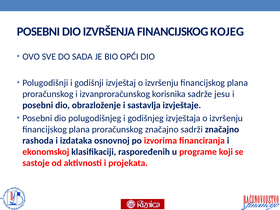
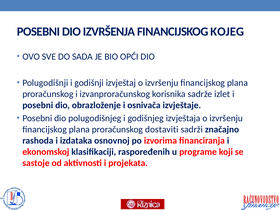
jesu: jesu -> izlet (222, 94)
sastavlja: sastavlja -> osnivača (144, 105)
proračunskog značajno: značajno -> dostaviti (162, 129)
